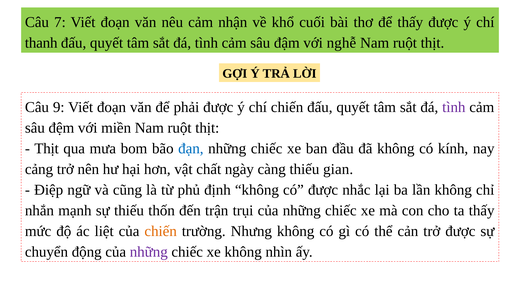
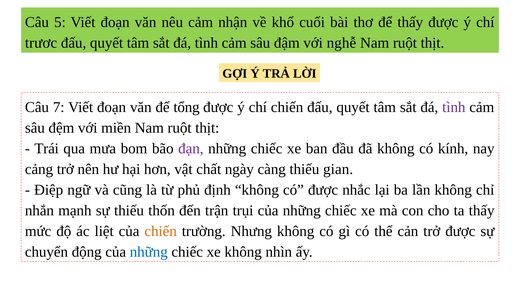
7: 7 -> 5 (60, 22)
thanh: thanh -> trươc (41, 43)
9: 9 -> 7 (59, 107)
phải: phải -> tổng (187, 107)
Thịt: Thịt -> Trái (47, 148)
đạn colour: blue -> purple (191, 148)
những colour: purple -> blue (149, 251)
